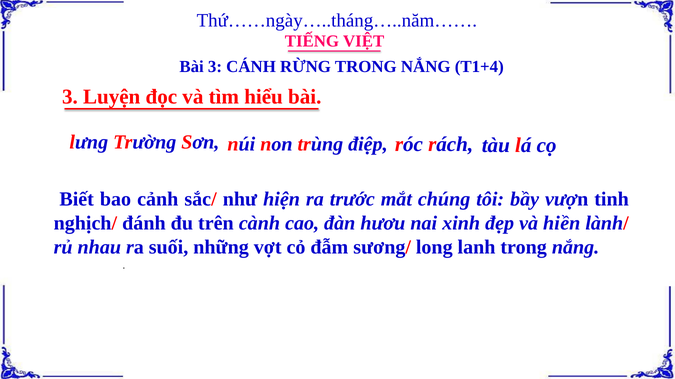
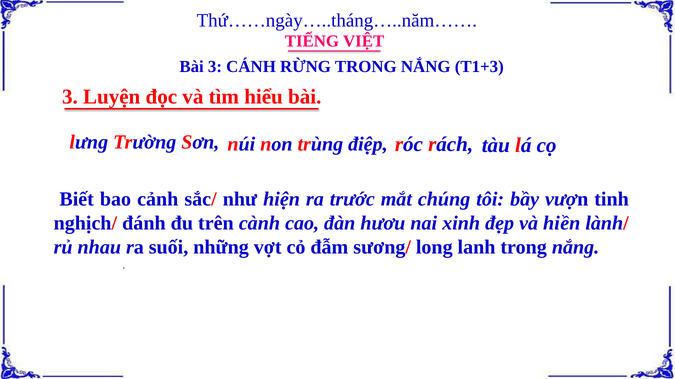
T1+4: T1+4 -> T1+3 (479, 67)
